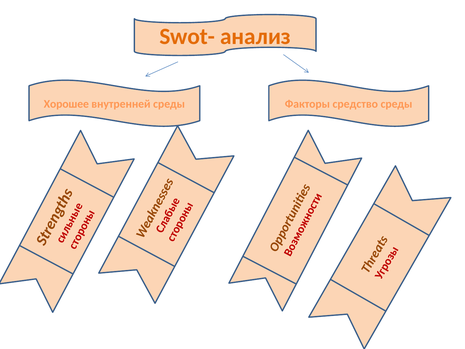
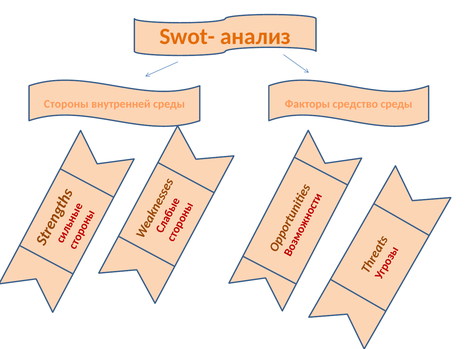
Хорошее: Хорошее -> Стороны (66, 104)
